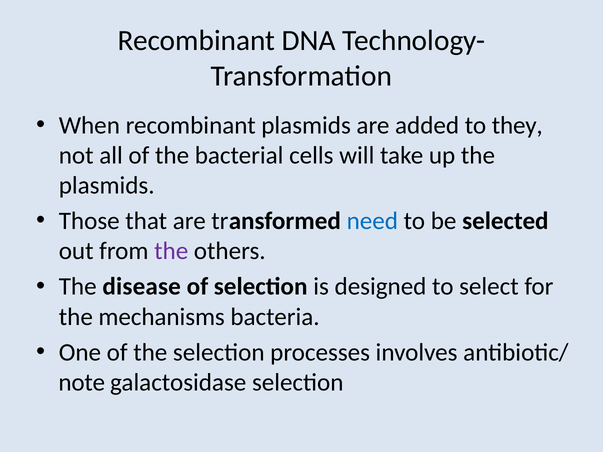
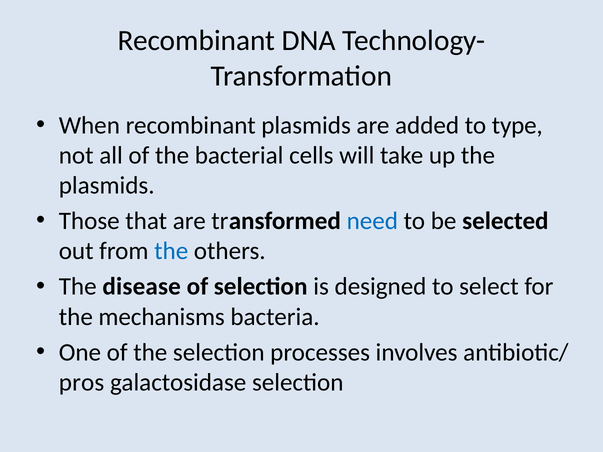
they: they -> type (517, 125)
the colour: purple -> blue (171, 251)
note: note -> pros (82, 383)
